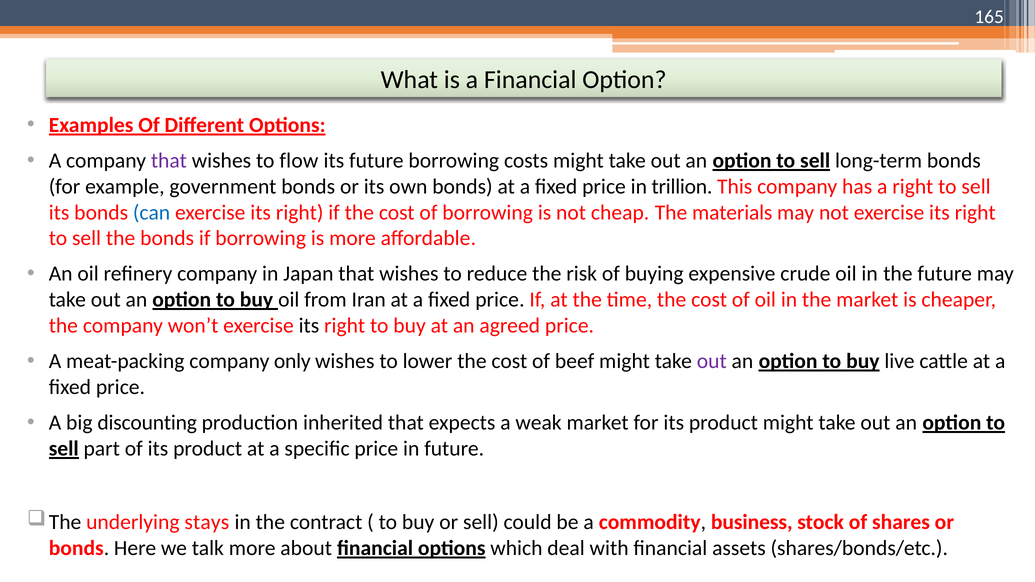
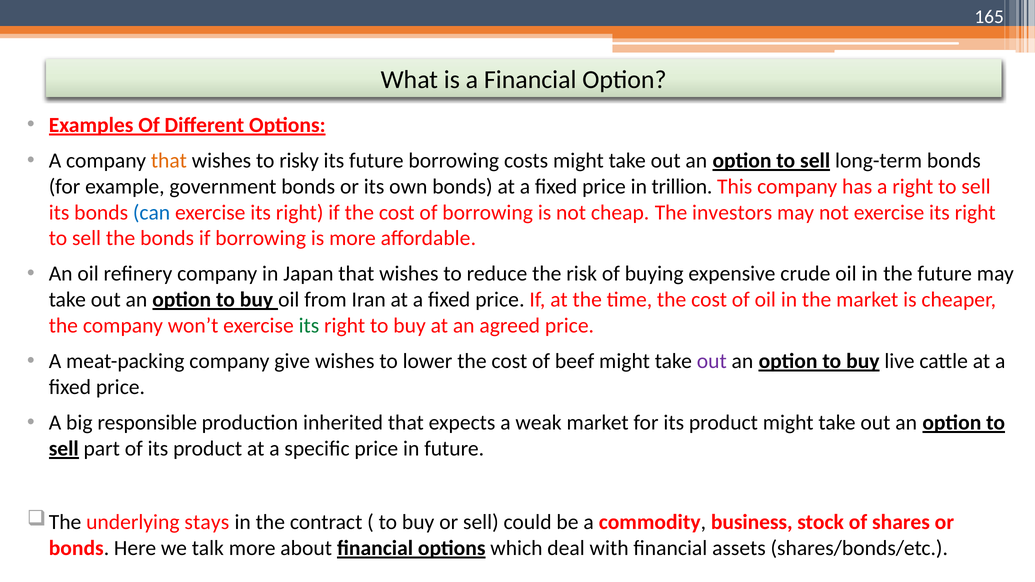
that colour: purple -> orange (169, 161)
flow: flow -> risky (299, 161)
materials: materials -> investors (732, 212)
its colour: black -> green (309, 326)
only: only -> give (292, 361)
discounting: discounting -> responsible (147, 423)
